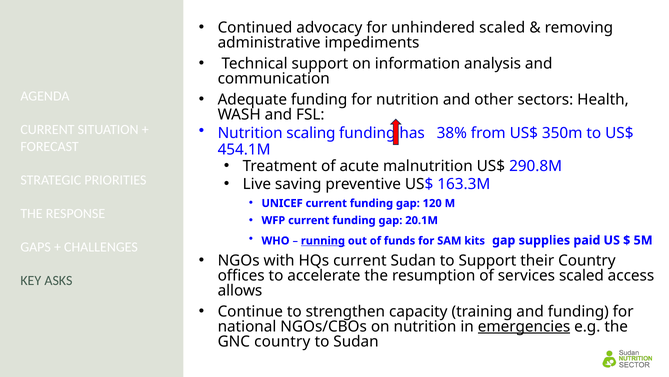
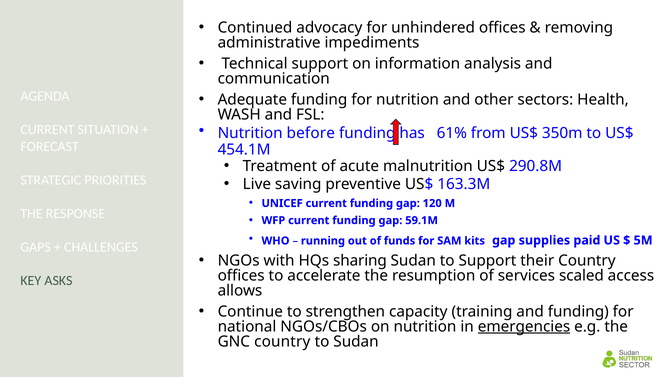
unhindered scaled: scaled -> offices (502, 28)
scaling: scaling -> before (311, 133)
38%: 38% -> 61% (452, 133)
20.1M: 20.1M -> 59.1M (422, 220)
running underline: present -> none (323, 240)
HQs current: current -> sharing (360, 260)
